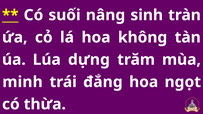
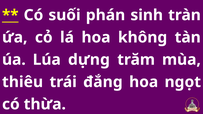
nâng: nâng -> phán (106, 15)
minh: minh -> thiêu (23, 82)
